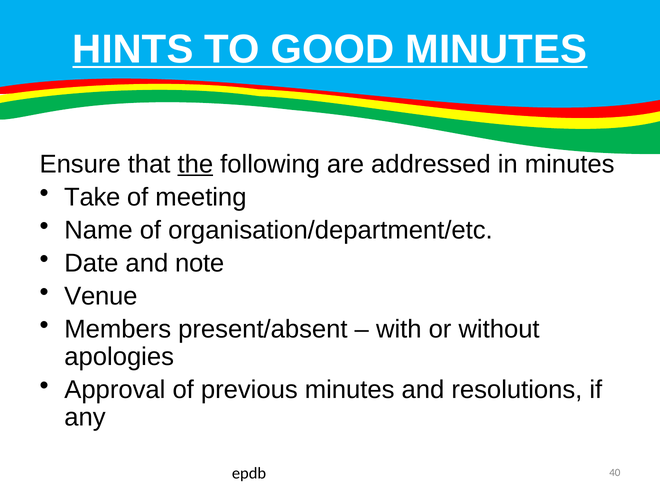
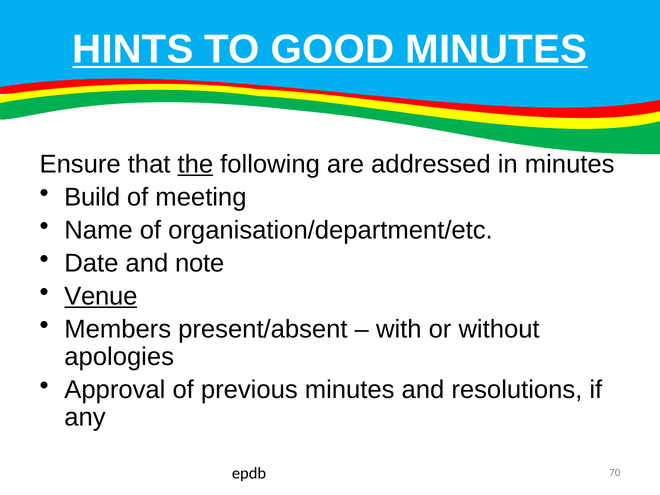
Take: Take -> Build (92, 197)
Venue underline: none -> present (101, 296)
40: 40 -> 70 (615, 473)
